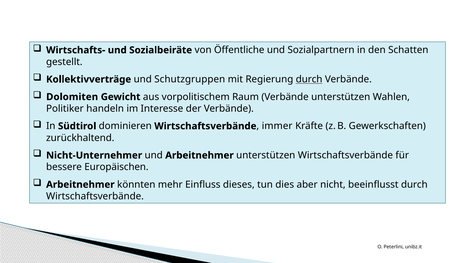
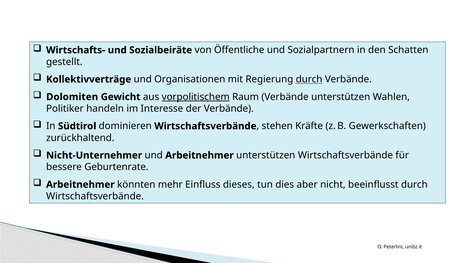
Schutzgruppen: Schutzgruppen -> Organisationen (190, 79)
vorpolitischem underline: none -> present (196, 97)
immer: immer -> stehen (277, 126)
Europäischen: Europäischen -> Geburtenrate (116, 167)
